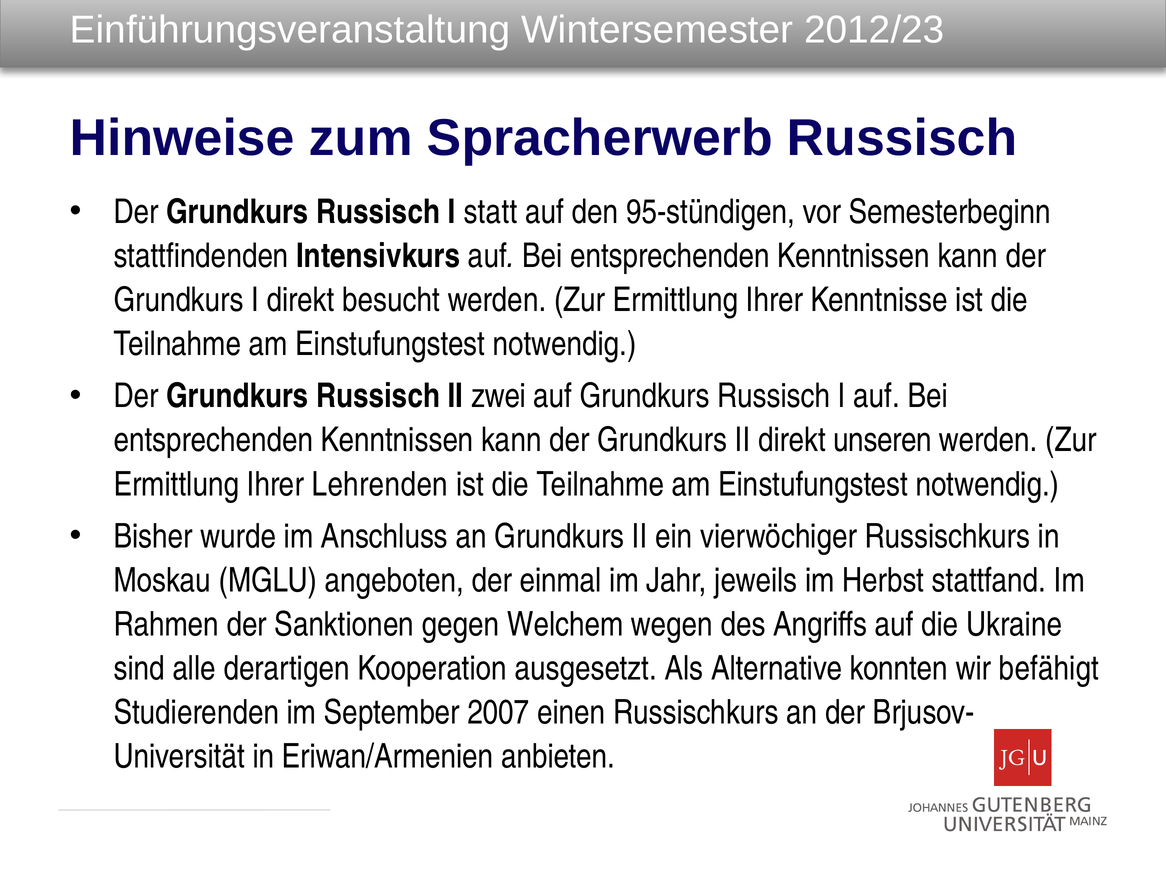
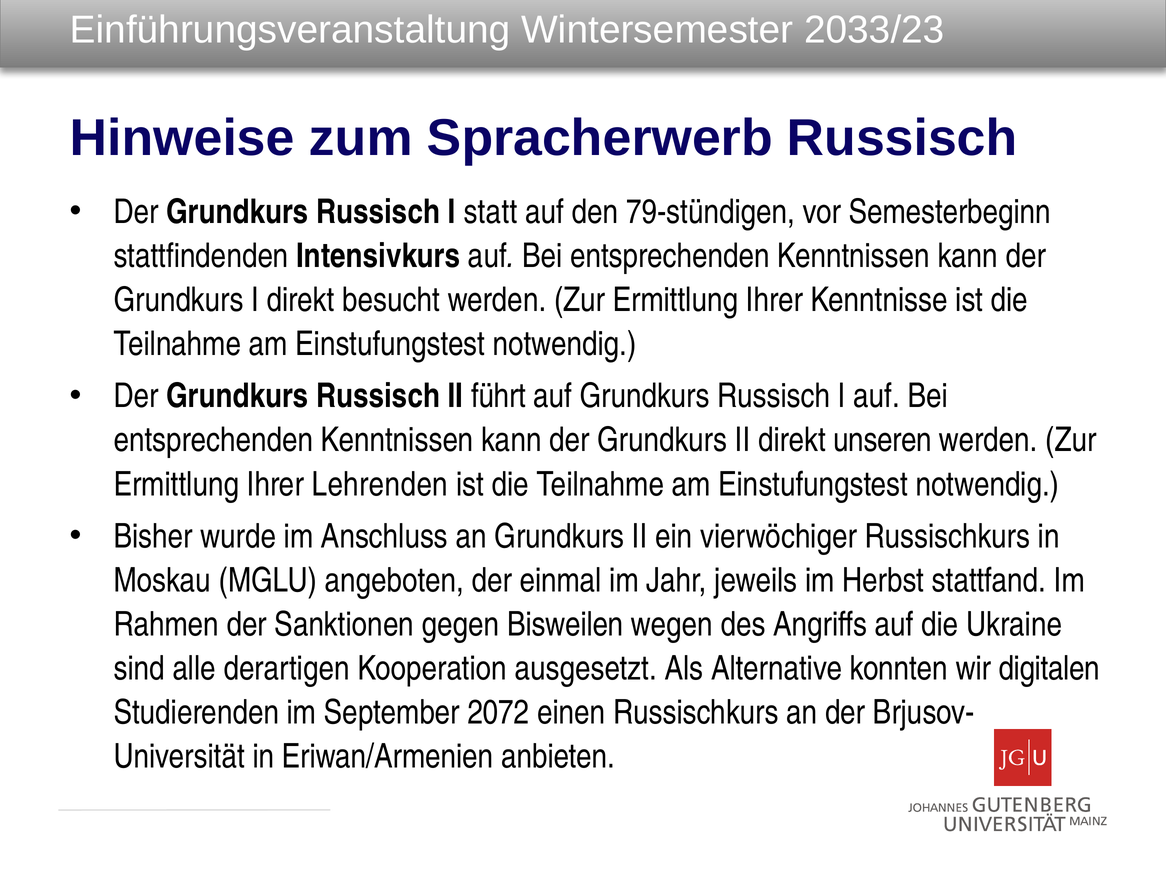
2012/23: 2012/23 -> 2033/23 (874, 30)
95-stündigen: 95-stündigen -> 79-stündigen (711, 212)
zwei: zwei -> führt (499, 396)
Welchem: Welchem -> Bisweilen (565, 625)
befähigt: befähigt -> digitalen (1049, 669)
2007: 2007 -> 2072 (498, 713)
